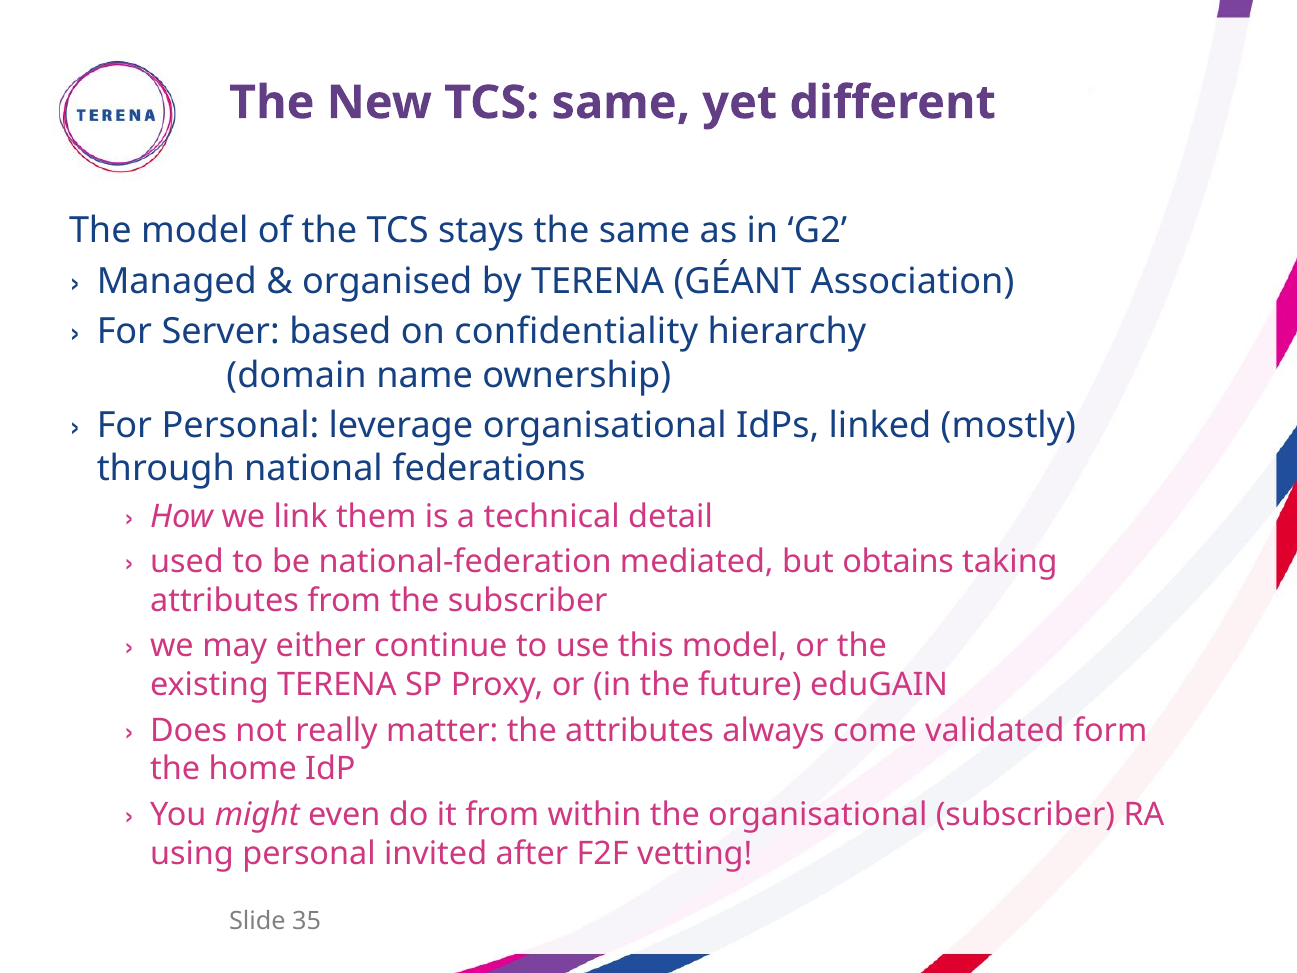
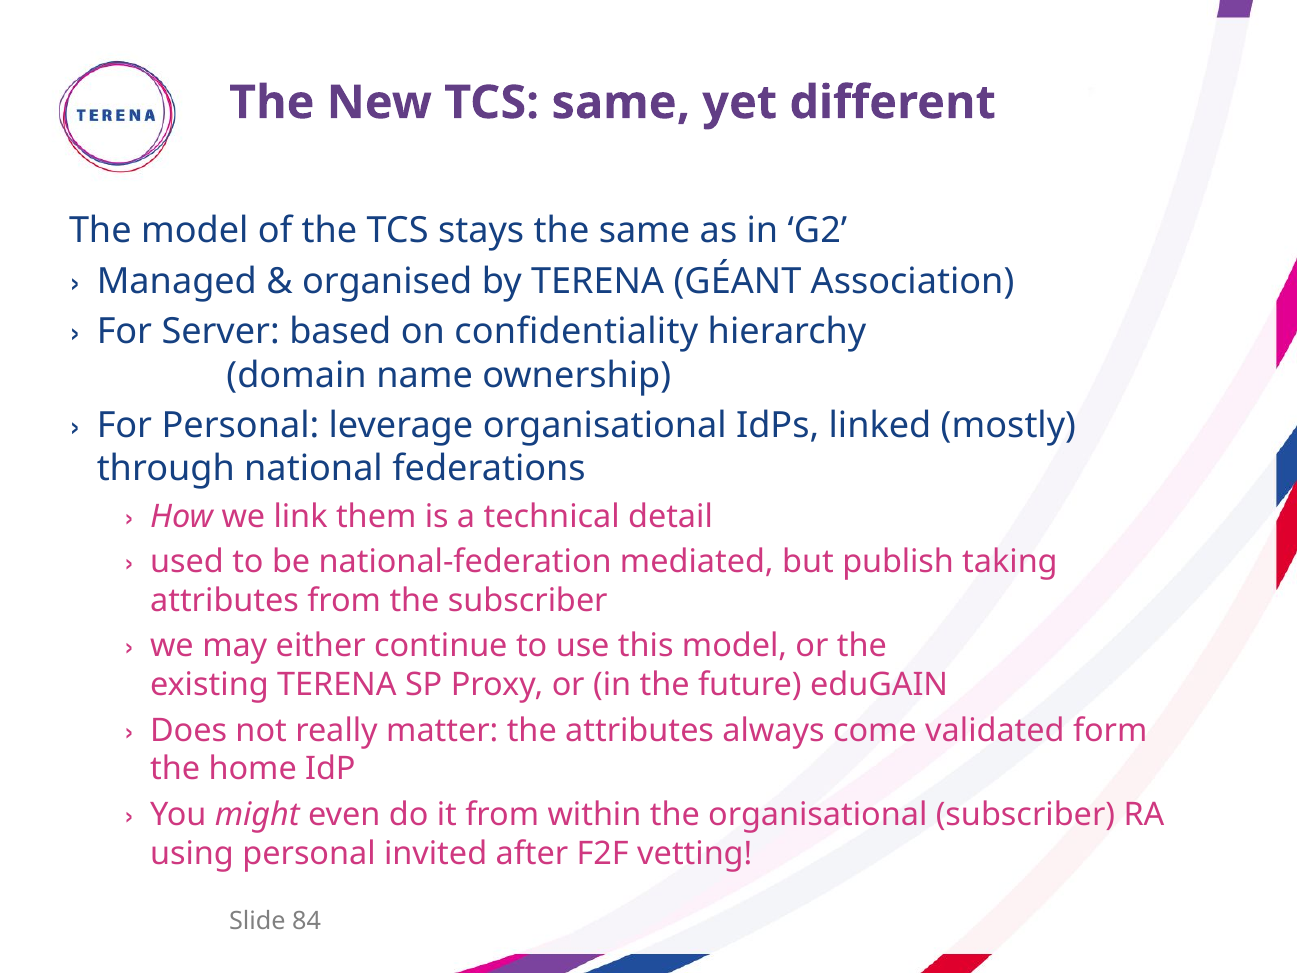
obtains: obtains -> publish (898, 562)
35: 35 -> 84 (307, 920)
